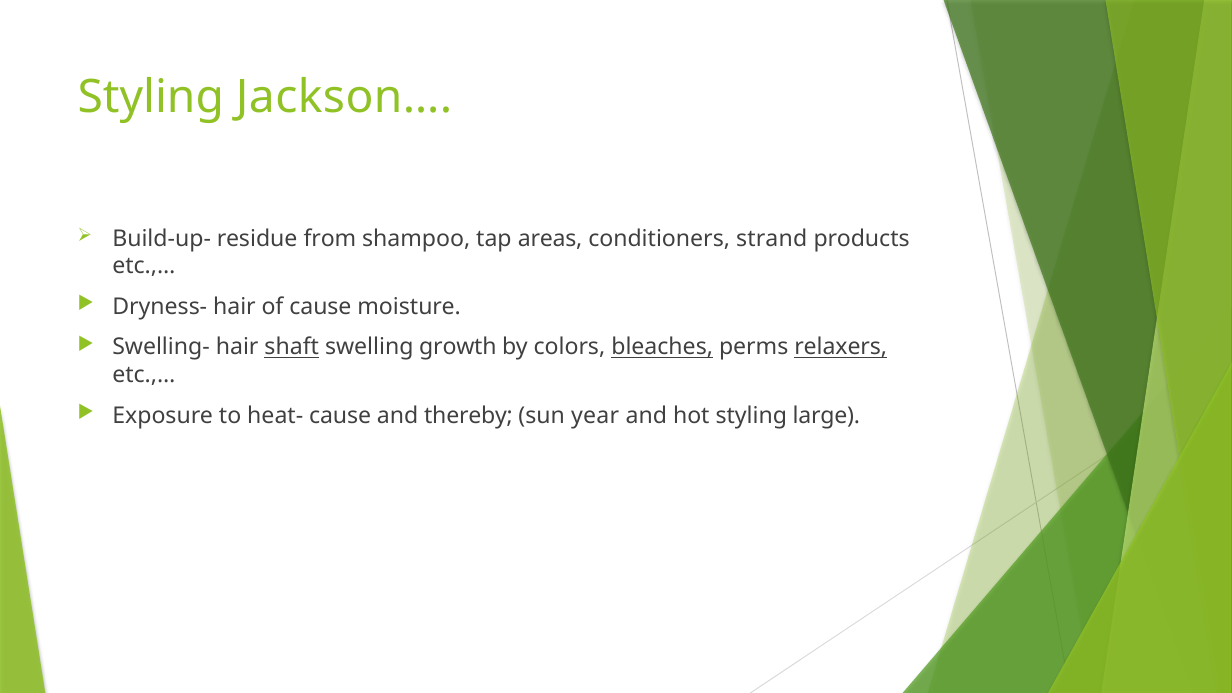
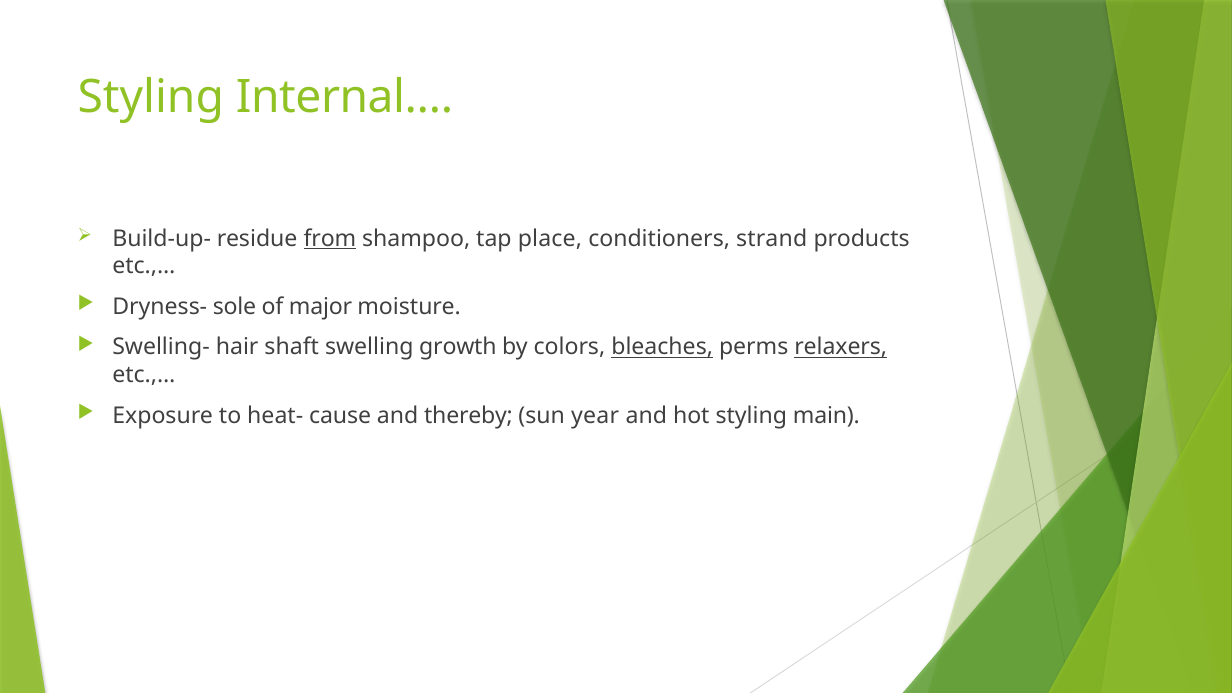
Jackson…: Jackson… -> Internal… (345, 97)
from underline: none -> present (330, 238)
areas: areas -> place (550, 238)
Dryness- hair: hair -> sole (235, 307)
of cause: cause -> major (321, 307)
shaft underline: present -> none (292, 347)
large: large -> main (826, 416)
